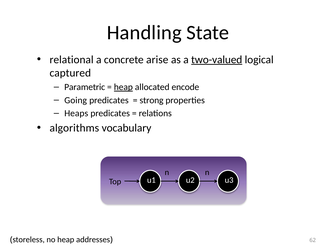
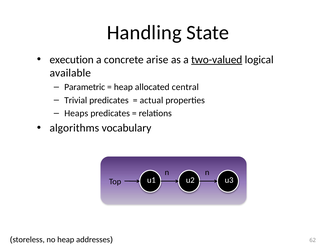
relational: relational -> execution (72, 60)
captured: captured -> available (70, 73)
heap underline: present -> none (123, 87)
encode: encode -> central (185, 87)
Going: Going -> Trivial (76, 100)
strong: strong -> actual (151, 100)
